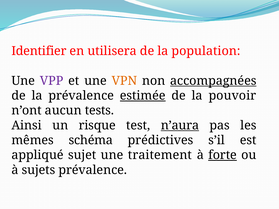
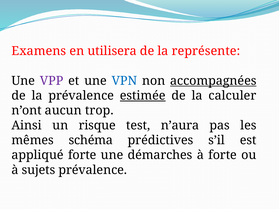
Identifier: Identifier -> Examens (39, 51)
population: population -> représente (206, 51)
VPN colour: orange -> blue (124, 81)
pouvoir: pouvoir -> calculer (232, 96)
tests: tests -> trop (99, 111)
n’aura underline: present -> none (180, 126)
appliqué sujet: sujet -> forte (82, 155)
traitement: traitement -> démarches (160, 155)
forte underline: present -> none (223, 155)
